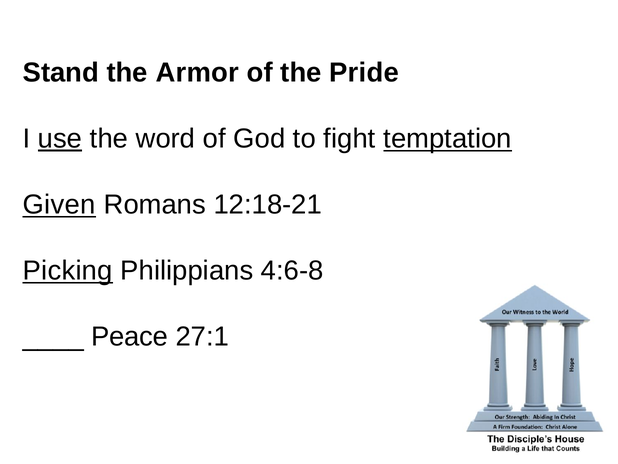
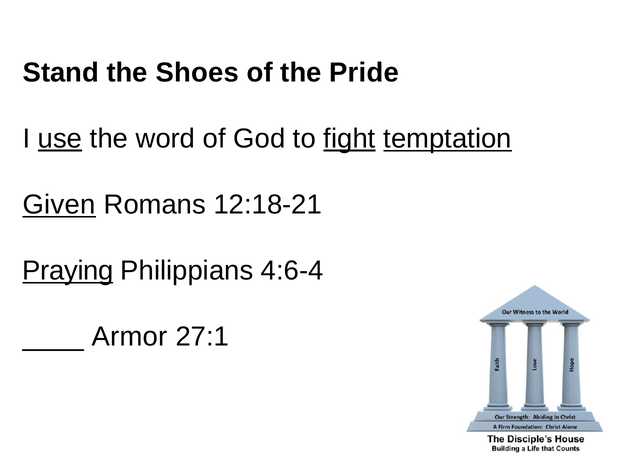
Armor: Armor -> Shoes (197, 73)
fight underline: none -> present (349, 138)
Picking: Picking -> Praying (68, 270)
4:6-8: 4:6-8 -> 4:6-4 (292, 270)
Peace: Peace -> Armor (130, 336)
